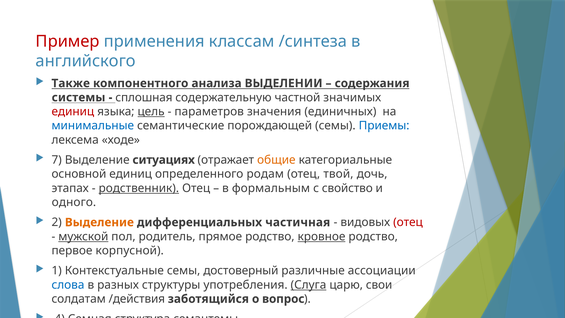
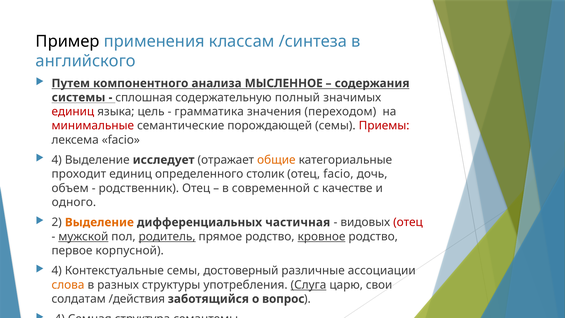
Пример colour: red -> black (68, 41)
Также: Также -> Путем (71, 83)
ВЫДЕЛЕНИИ: ВЫДЕЛЕНИИ -> МЫСЛЕННОЕ (284, 83)
частной: частной -> полный (297, 97)
цель underline: present -> none (151, 112)
параметров: параметров -> грамматика (209, 112)
единичных: единичных -> переходом (340, 112)
минимальные colour: blue -> red (93, 126)
Приемы colour: blue -> red (384, 126)
лексема ходе: ходе -> facio (121, 140)
7: 7 -> 4 (57, 160)
ситуациях: ситуациях -> исследует (164, 160)
основной: основной -> проходит (79, 174)
родам: родам -> столик (265, 174)
отец твой: твой -> facio (338, 174)
этапах: этапах -> объем (70, 188)
родственник underline: present -> none (139, 188)
формальным: формальным -> современной (271, 188)
свойство: свойство -> качестве (347, 188)
родитель underline: none -> present (167, 236)
1: 1 -> 4 (57, 271)
слова colour: blue -> orange (68, 285)
